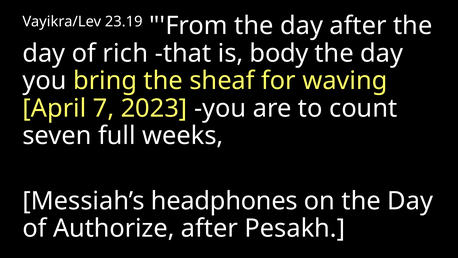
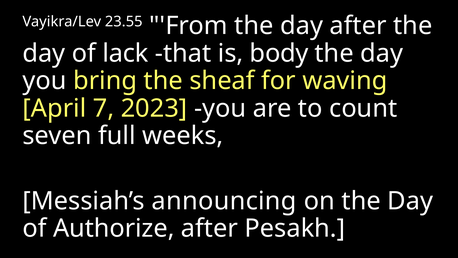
23.19: 23.19 -> 23.55 (124, 22)
rich: rich -> lack (126, 53)
headphones: headphones -> announcing (224, 201)
